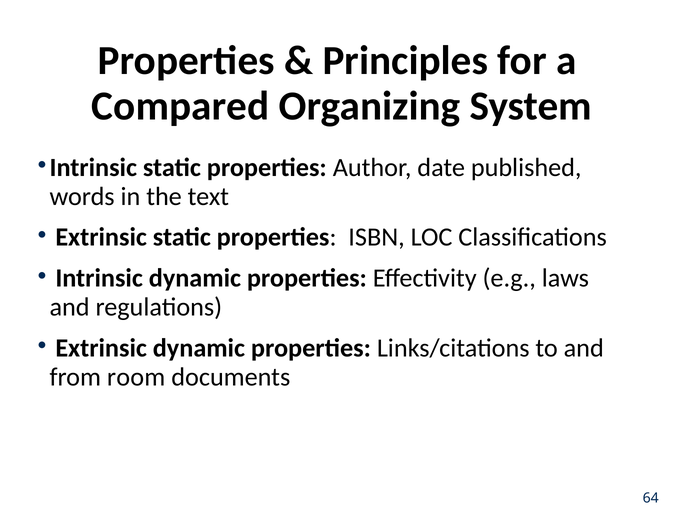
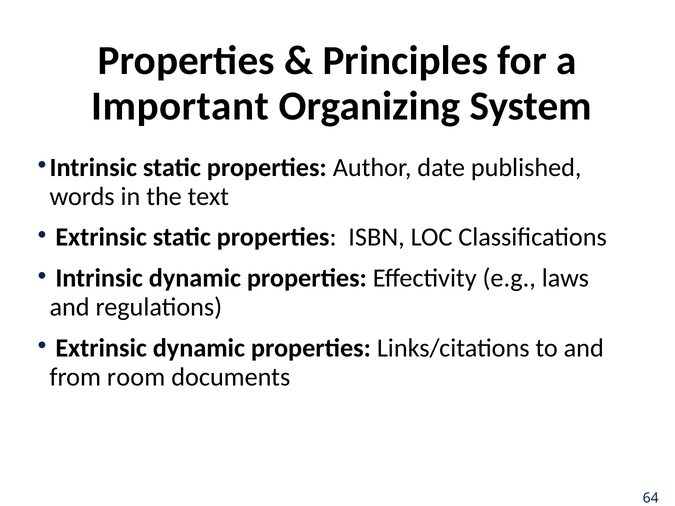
Compared: Compared -> Important (180, 106)
